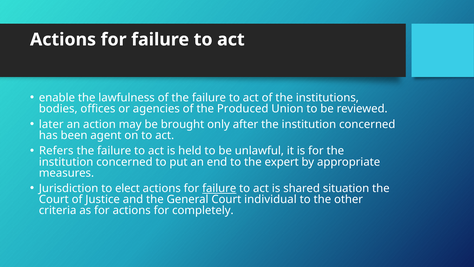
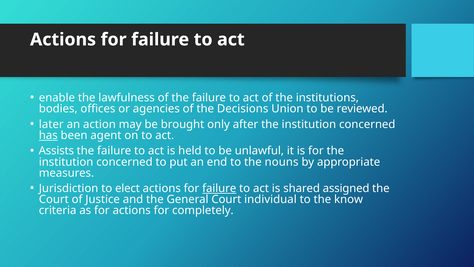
Produced: Produced -> Decisions (243, 109)
has underline: none -> present (48, 135)
Refers: Refers -> Assists (56, 151)
expert: expert -> nouns (282, 162)
situation: situation -> assigned (346, 188)
other: other -> know (349, 199)
